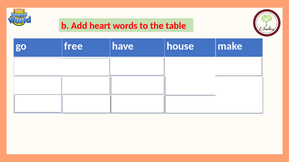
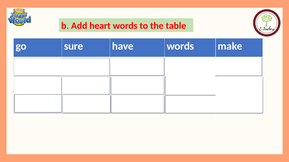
free: free -> sure (74, 46)
have house: house -> words (180, 46)
